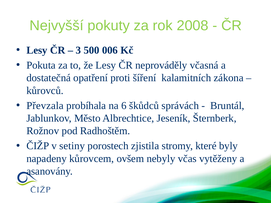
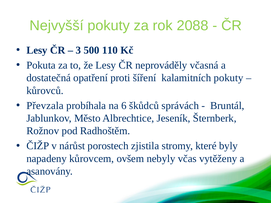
2008: 2008 -> 2088 (193, 26)
006: 006 -> 110 (110, 50)
kalamitních zákona: zákona -> pokuty (229, 78)
setiny: setiny -> nárůst (72, 146)
